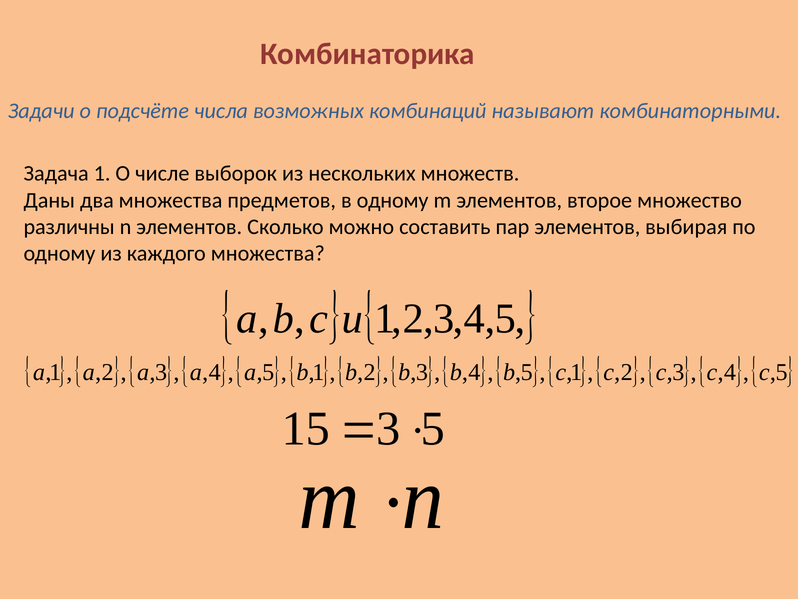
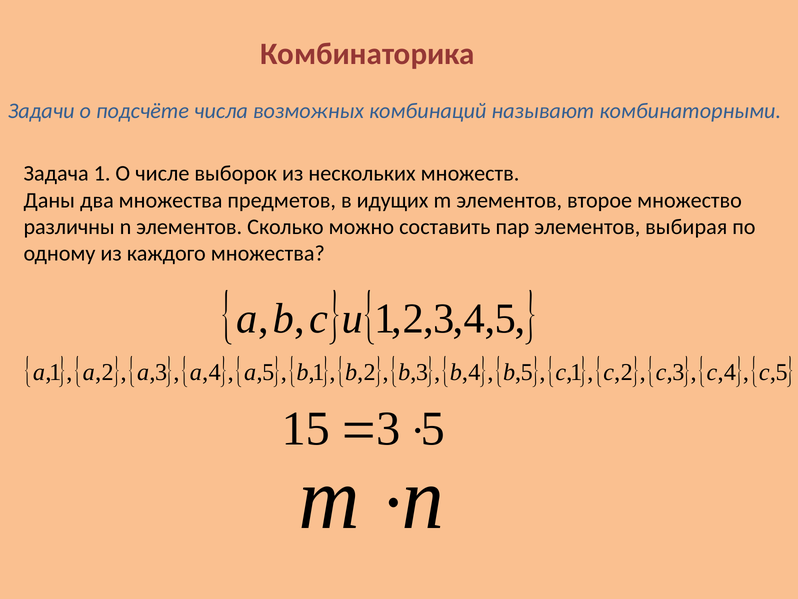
в одному: одному -> идущих (393, 200)
